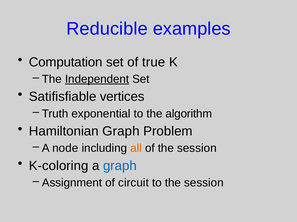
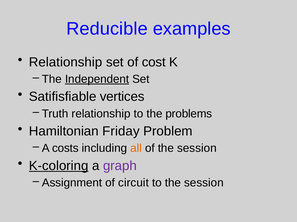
Computation: Computation -> Relationship (66, 62)
true: true -> cost (154, 62)
Truth exponential: exponential -> relationship (101, 114)
algorithm: algorithm -> problems (189, 114)
Hamiltonian Graph: Graph -> Friday (121, 132)
node: node -> costs (65, 149)
K-coloring underline: none -> present (59, 166)
graph colour: blue -> purple (120, 166)
